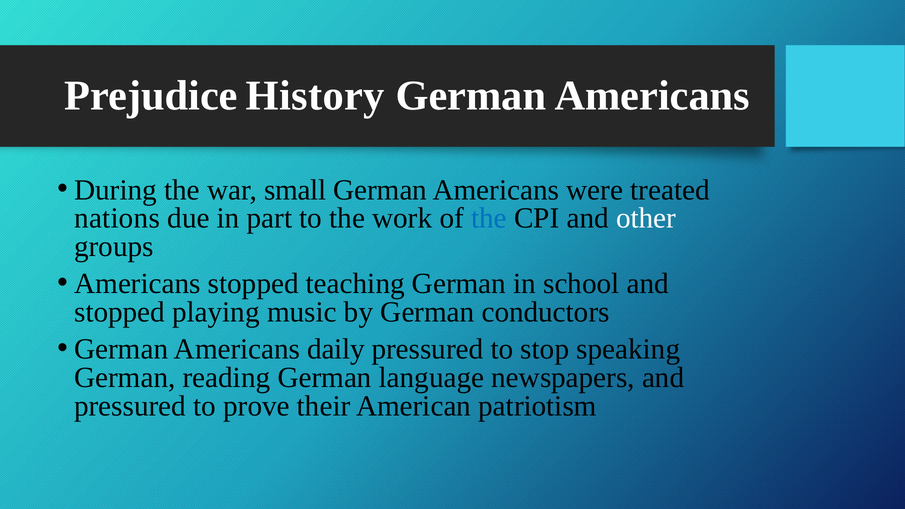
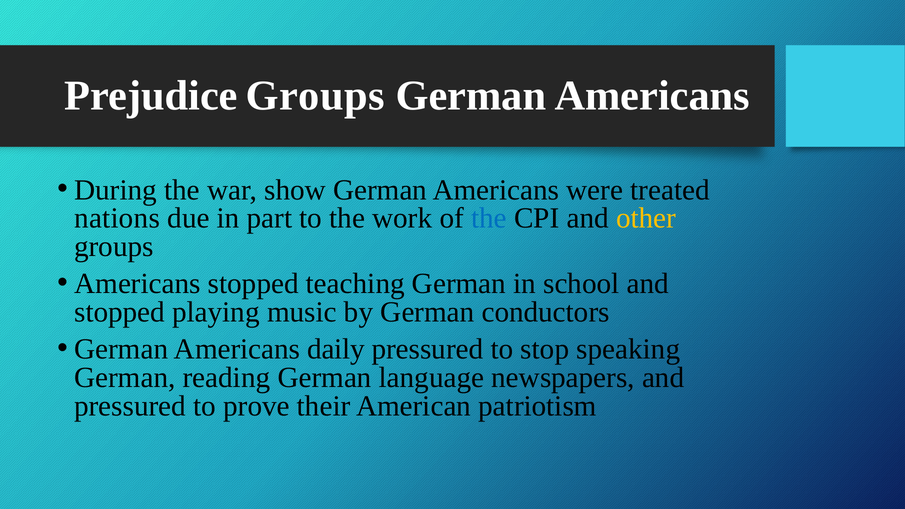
Prejudice History: History -> Groups (315, 96)
small: small -> show (295, 190)
other colour: white -> yellow (646, 218)
